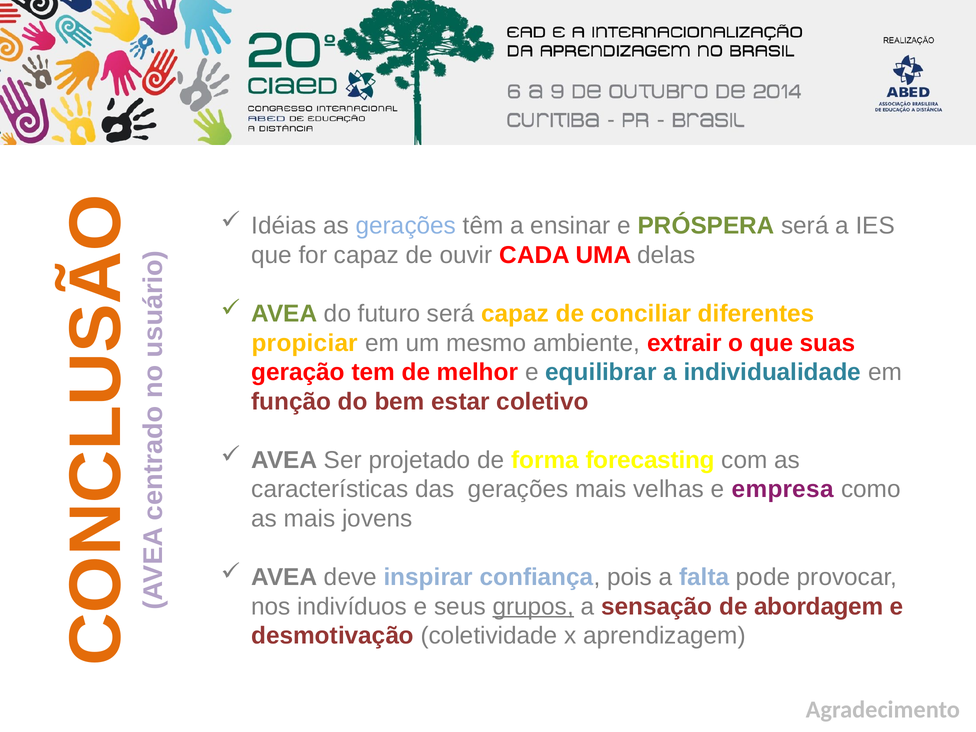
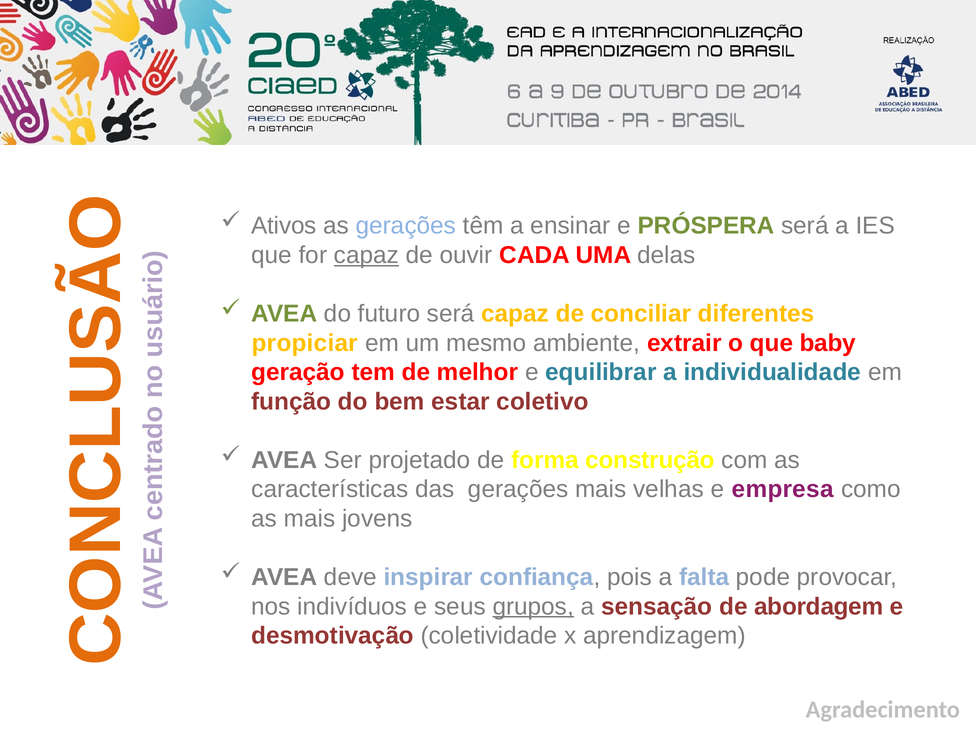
Idéias: Idéias -> Ativos (284, 226)
capaz underline: none -> present (366, 255)
suas: suas -> baby (828, 343)
forecasting: forecasting -> construção (650, 460)
